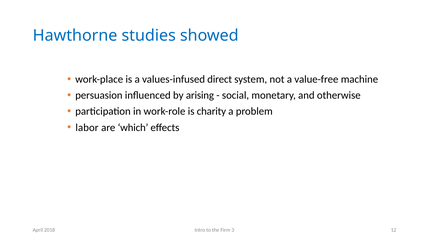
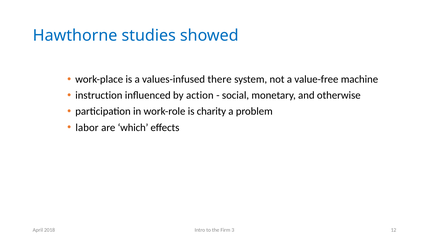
direct: direct -> there (220, 80)
persuasion: persuasion -> instruction (99, 96)
arising: arising -> action (200, 96)
